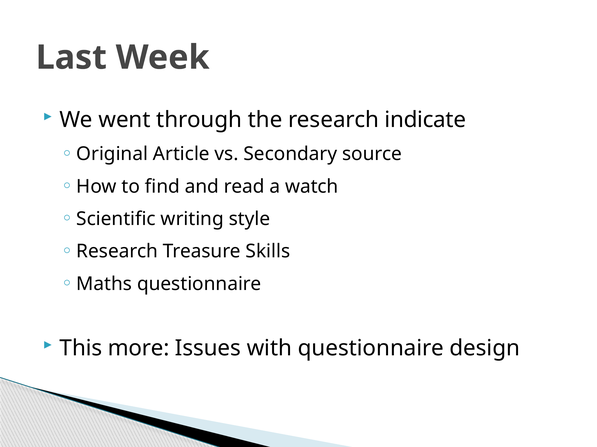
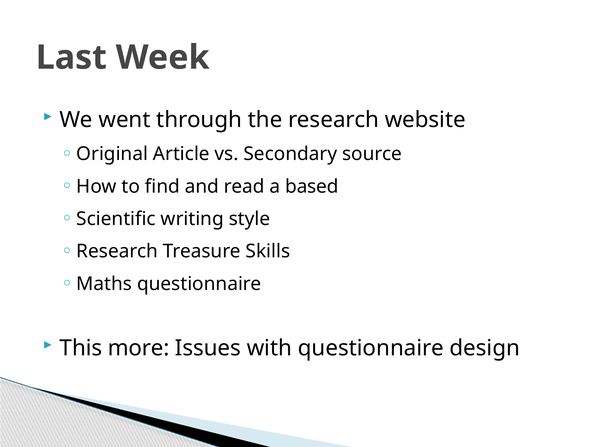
indicate: indicate -> website (425, 120)
watch: watch -> based (312, 187)
